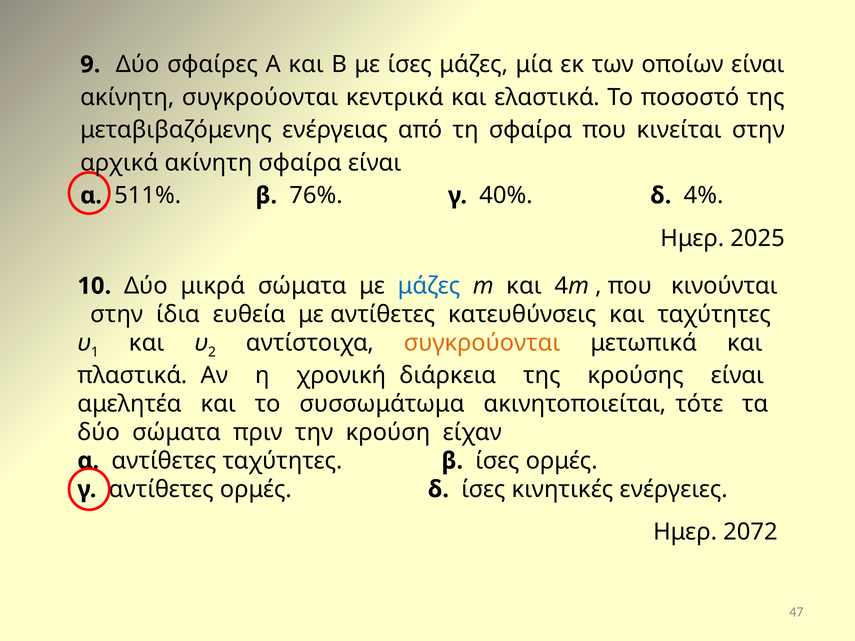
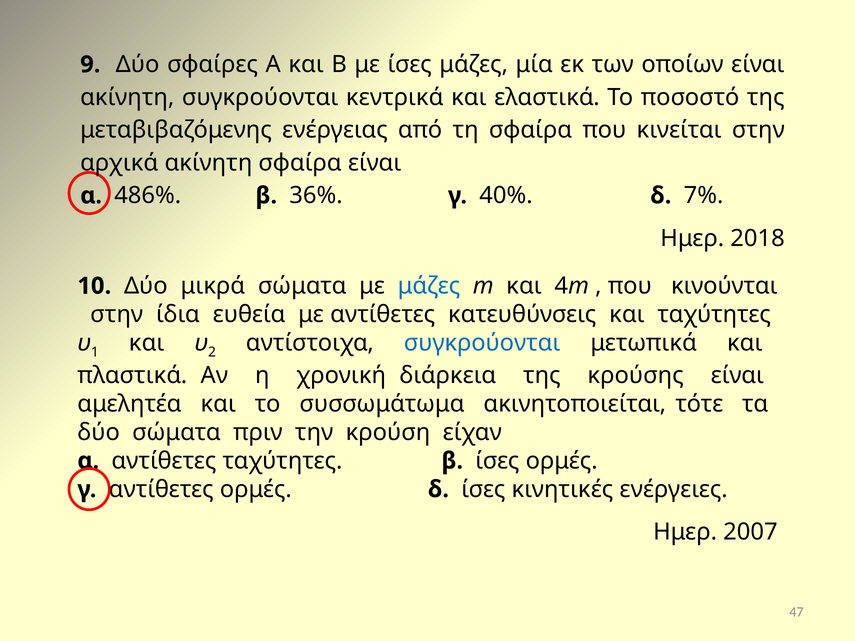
511%: 511% -> 486% (148, 196)
76%: 76% -> 36% (316, 196)
4%: 4% -> 7% (704, 196)
2025: 2025 -> 2018 (758, 238)
συγκρούονται colour: orange -> blue (482, 343)
2072: 2072 -> 2007 (750, 532)
